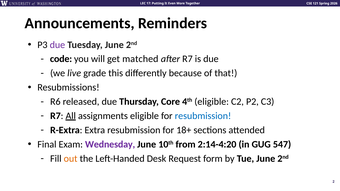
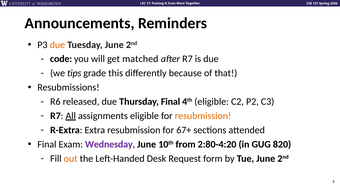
due colour: purple -> orange (57, 45)
live: live -> tips (74, 73)
Thursday Core: Core -> Final (171, 102)
resubmission colour: blue -> orange (203, 116)
18+: 18+ -> 67+ (184, 130)
2:14-4:20: 2:14-4:20 -> 2:80-4:20 (217, 144)
547: 547 -> 820 (282, 144)
